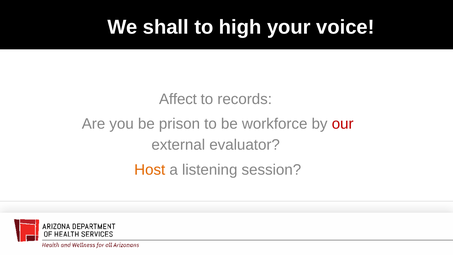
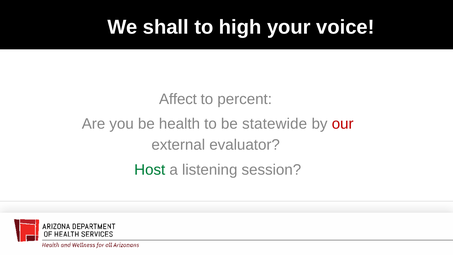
records: records -> percent (245, 99)
prison: prison -> health (179, 124)
workforce: workforce -> statewide (275, 124)
Host colour: orange -> green (150, 170)
